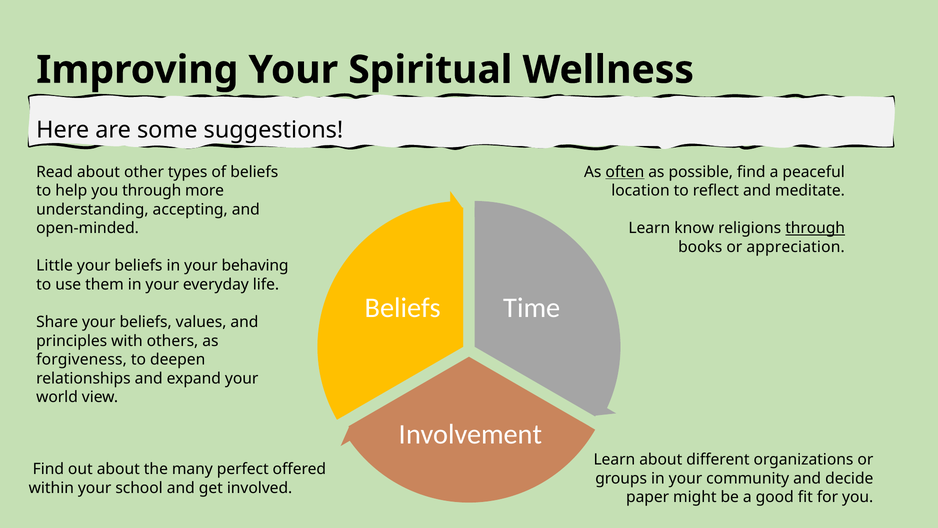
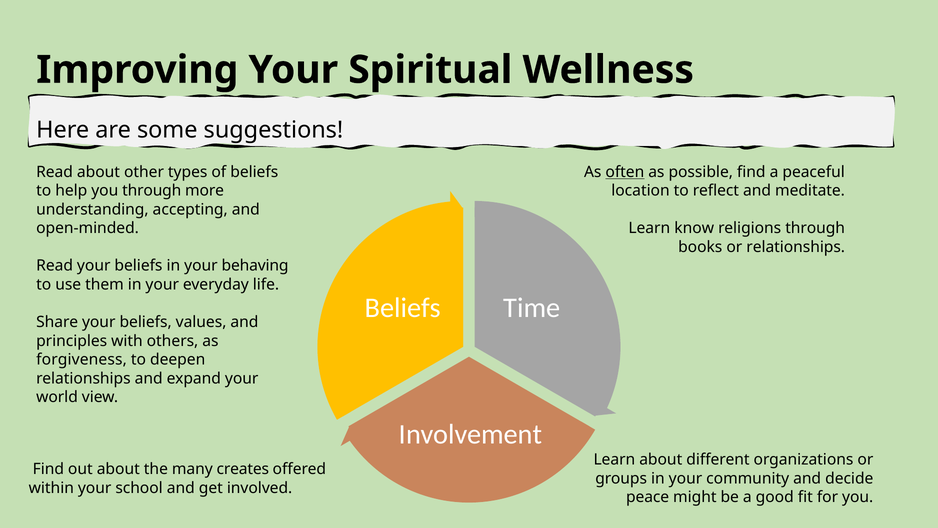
through underline: present -> none (815, 228)
or appreciation: appreciation -> relationships (796, 247)
Little: Little -> Read (55, 266)
perfect: perfect -> creates (243, 469)
paper: paper -> peace (648, 497)
